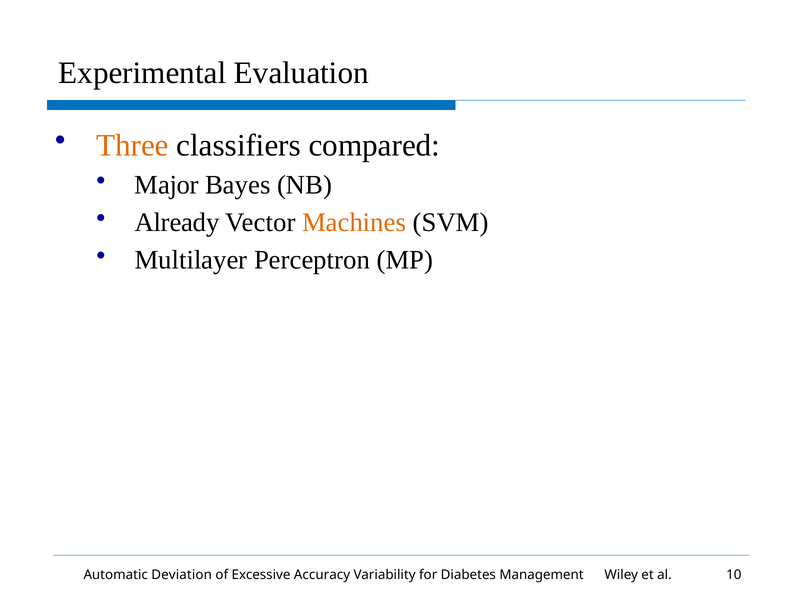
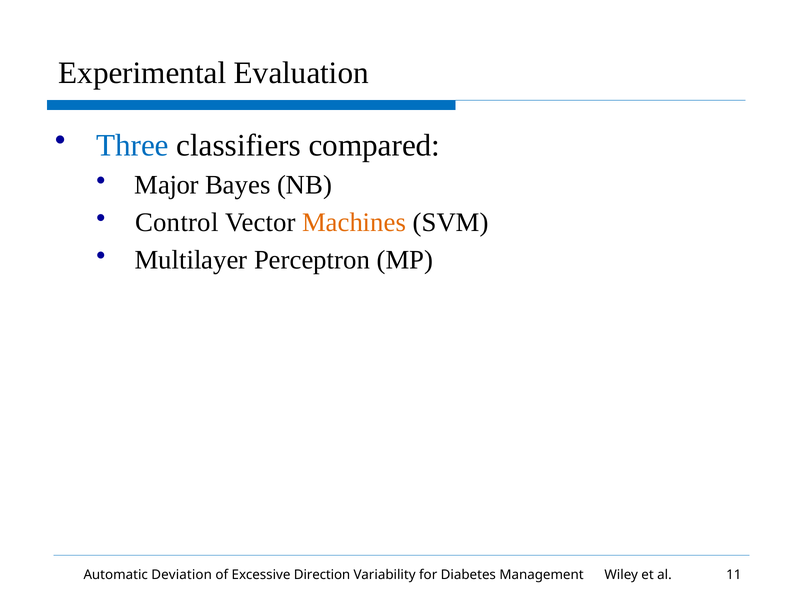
Three colour: orange -> blue (132, 145)
Already: Already -> Control (177, 223)
Accuracy: Accuracy -> Direction (322, 575)
10: 10 -> 11 (734, 575)
